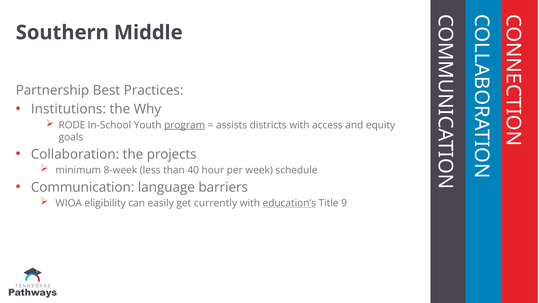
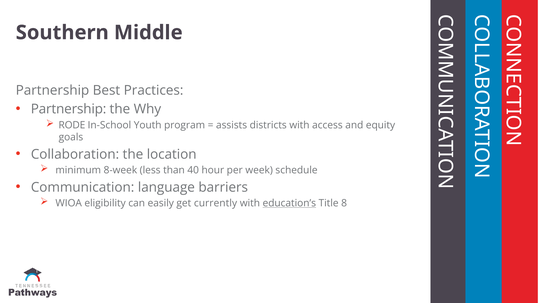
Institutions: Institutions -> Partnership (69, 109)
program underline: present -> none (185, 125)
projects: projects -> location (172, 154)
9: 9 -> 8 (344, 203)
